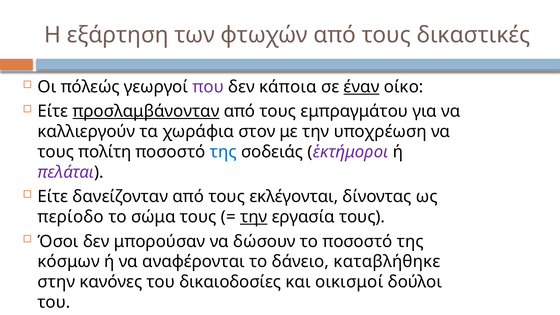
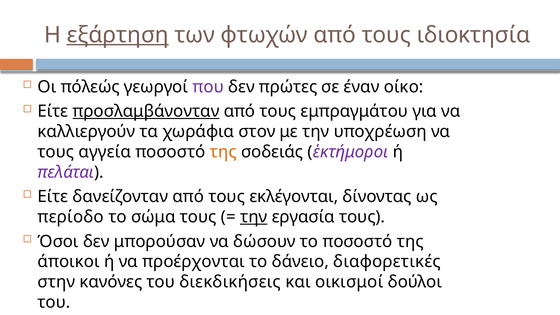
εξάρτηση underline: none -> present (118, 35)
δικαστικές: δικαστικές -> ιδιοκτησία (474, 35)
κάποια: κάποια -> πρώτες (288, 87)
έναν underline: present -> none (362, 87)
πολίτη: πολίτη -> αγγεία (105, 152)
της colour: blue -> orange (223, 152)
κόσμων: κόσμων -> άποικοι (69, 262)
αναφέρονται: αναφέρονται -> προέρχονται (194, 262)
καταβλήθηκε: καταβλήθηκε -> διαφορετικές (387, 262)
δικαιοδοσίες: δικαιοδοσίες -> διεκδικήσεις (230, 282)
